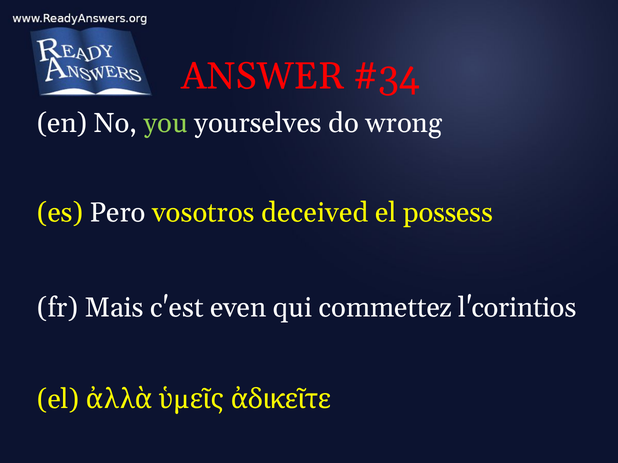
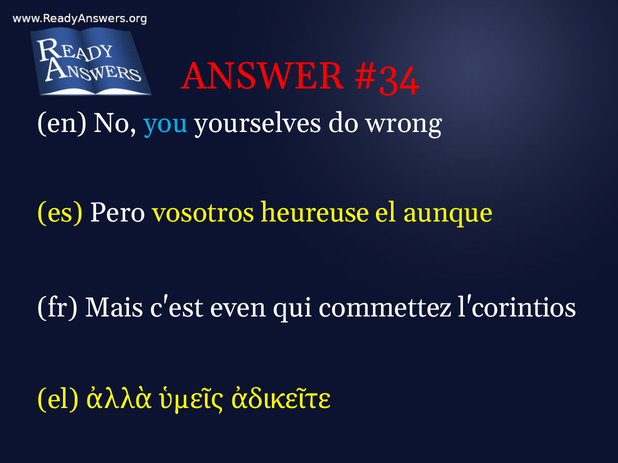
you colour: light green -> light blue (166, 123)
deceived: deceived -> heureuse (315, 213)
possess: possess -> aunque (448, 213)
